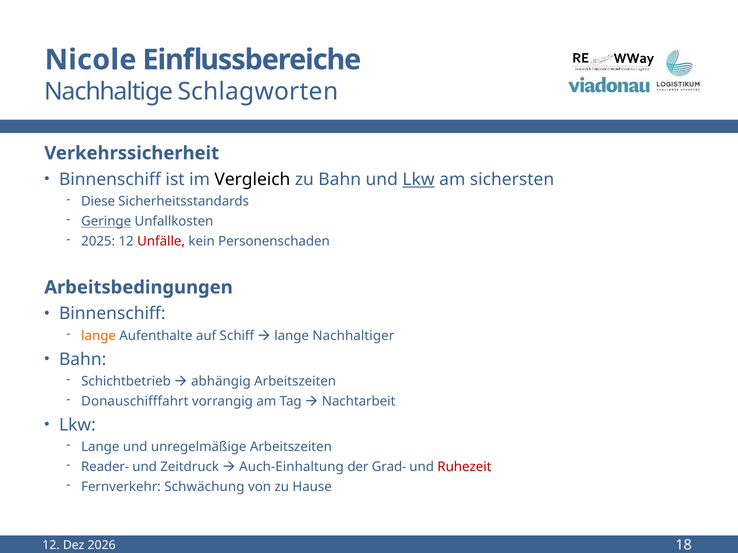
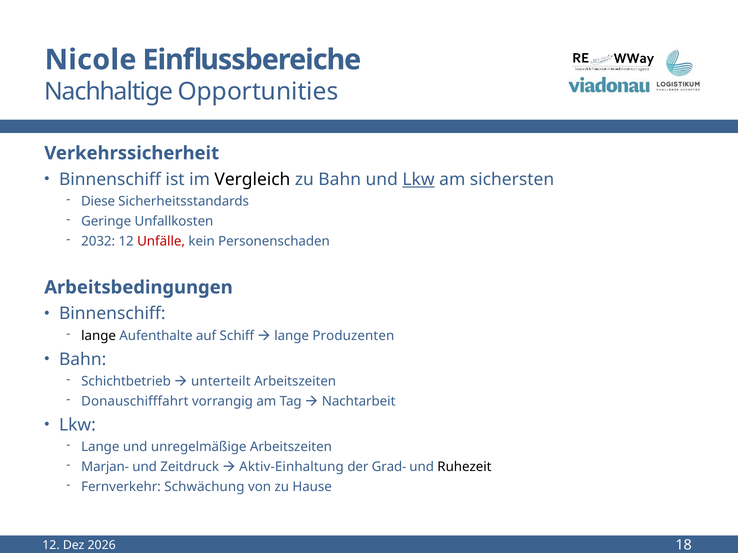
Schlagworten: Schlagworten -> Opportunities (258, 92)
Geringe underline: present -> none (106, 222)
2025: 2025 -> 2032 (98, 242)
lange colour: orange -> black (99, 336)
Nachhaltiger: Nachhaltiger -> Produzenten (353, 336)
abhängig: abhängig -> unterteilt (221, 382)
Reader-: Reader- -> Marjan- (105, 467)
Auch-Einhaltung: Auch-Einhaltung -> Aktiv-Einhaltung (292, 467)
Ruhezeit colour: red -> black (464, 467)
